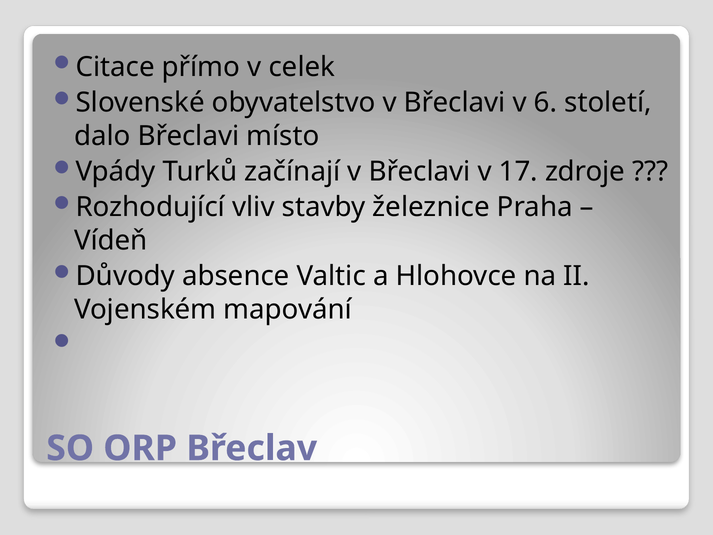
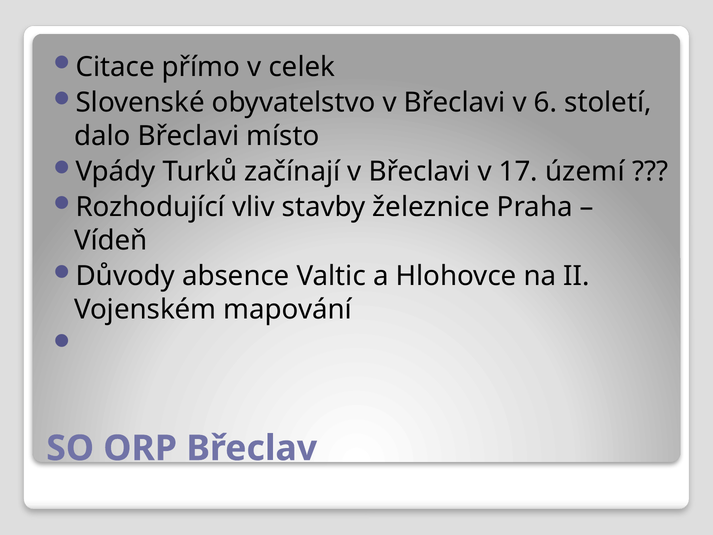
zdroje: zdroje -> území (585, 172)
